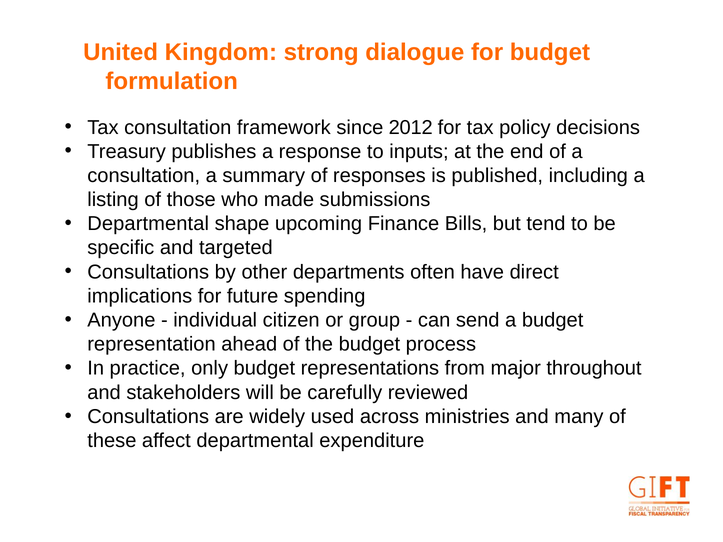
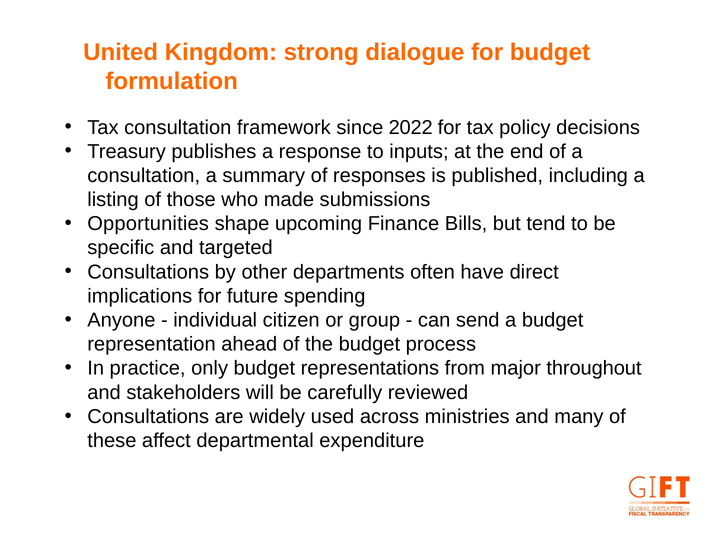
2012: 2012 -> 2022 (411, 127)
Departmental: Departmental -> Opportunities (148, 224)
